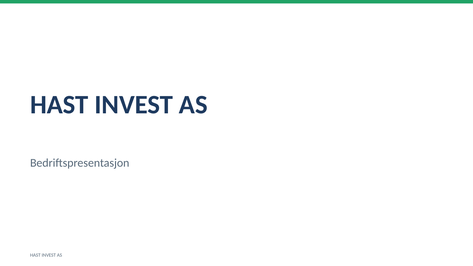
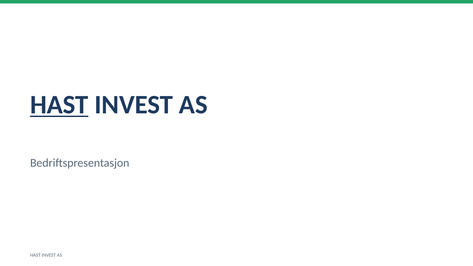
HAST underline: none -> present (59, 105)
